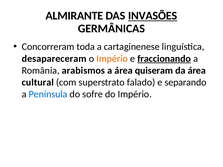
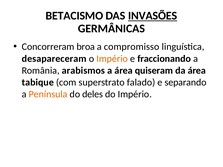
ALMIRANTE: ALMIRANTE -> BETACISMO (74, 16)
toda: toda -> broa (86, 47)
cartaginenese: cartaginenese -> compromisso (132, 47)
fraccionando underline: present -> none (164, 59)
cultural: cultural -> tabique (38, 82)
Península colour: blue -> orange (48, 94)
sofre: sofre -> deles (93, 94)
